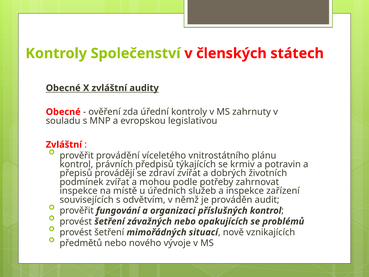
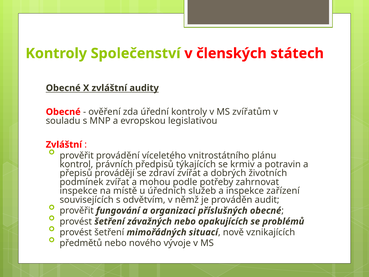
zahrnuty: zahrnuty -> zvířatům (252, 112)
příslušných kontrol: kontrol -> obecné (266, 210)
